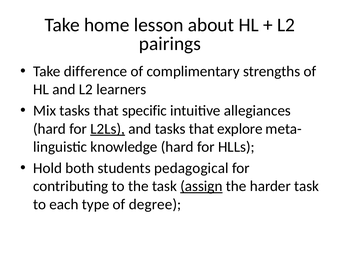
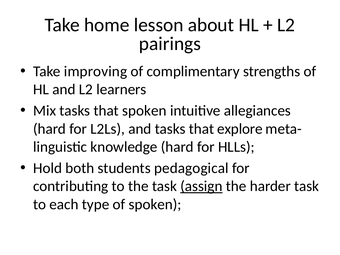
difference: difference -> improving (96, 71)
that specific: specific -> spoken (144, 111)
L2Ls underline: present -> none (108, 129)
of degree: degree -> spoken (155, 204)
